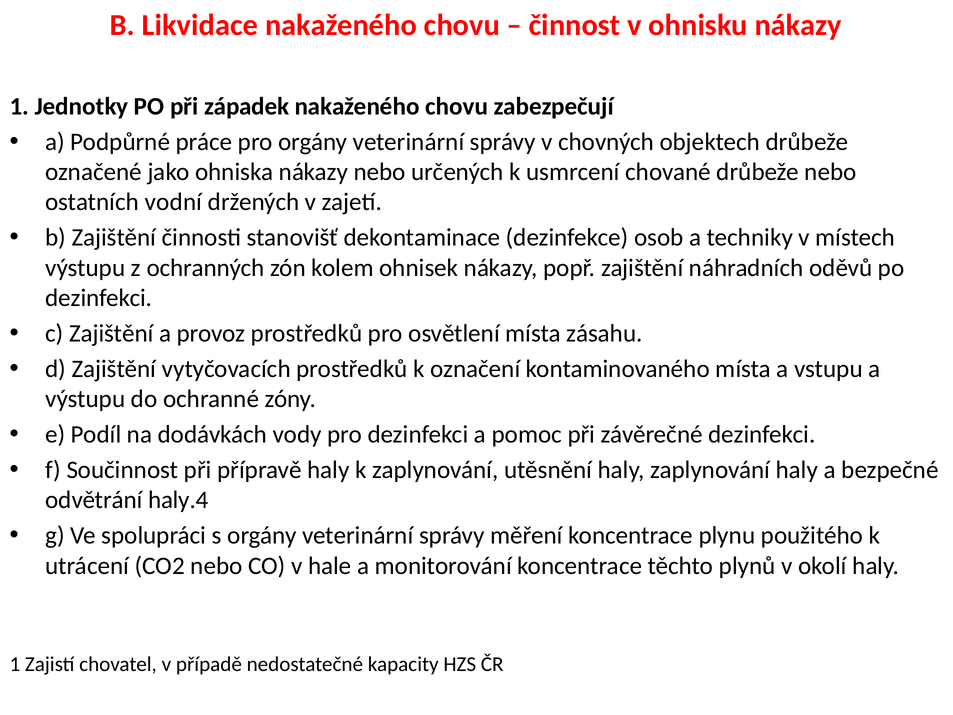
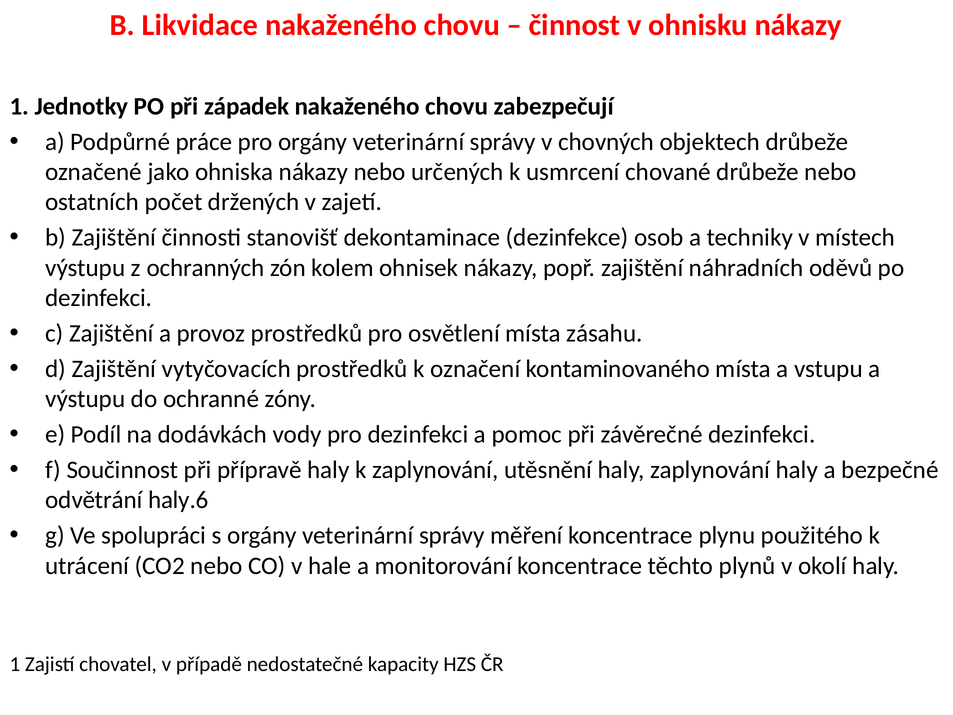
vodní: vodní -> počet (174, 202)
haly.4: haly.4 -> haly.6 (178, 500)
